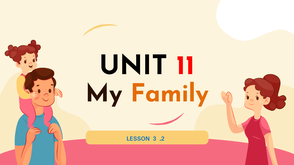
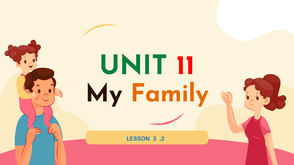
UNIT colour: black -> green (133, 65)
